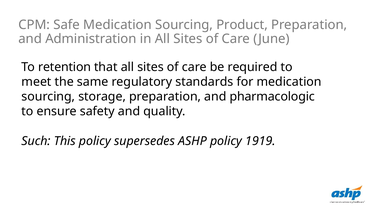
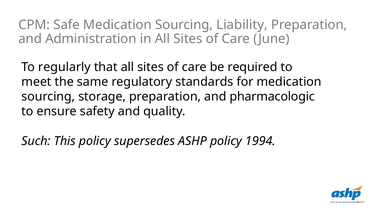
Product: Product -> Liability (242, 25)
retention: retention -> regularly (64, 67)
1919: 1919 -> 1994 (260, 141)
